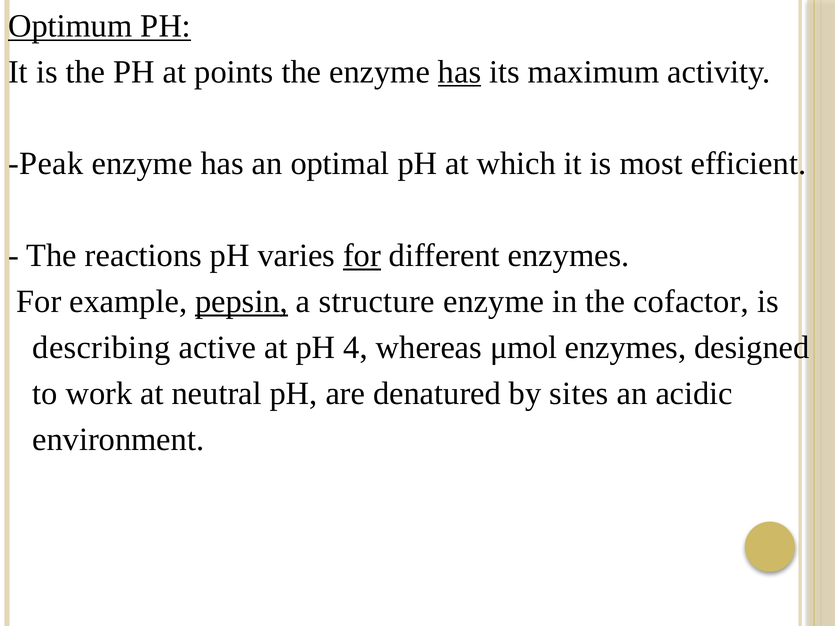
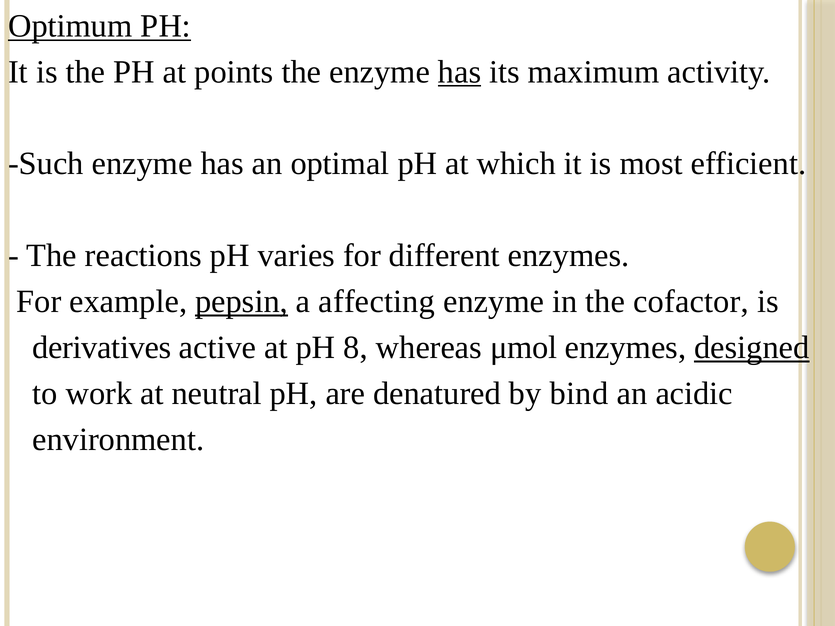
Peak: Peak -> Such (46, 164)
for underline: present -> none (362, 256)
structure: structure -> affecting (377, 302)
describing: describing -> derivatives (102, 348)
4: 4 -> 8 (356, 348)
designed underline: none -> present (752, 348)
sites: sites -> bind (579, 394)
